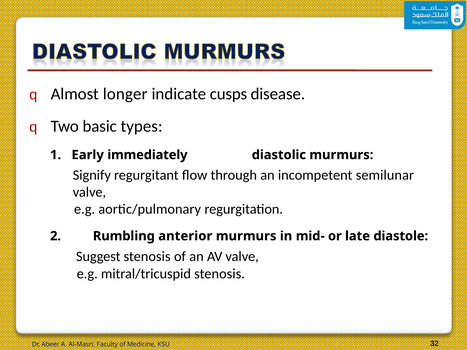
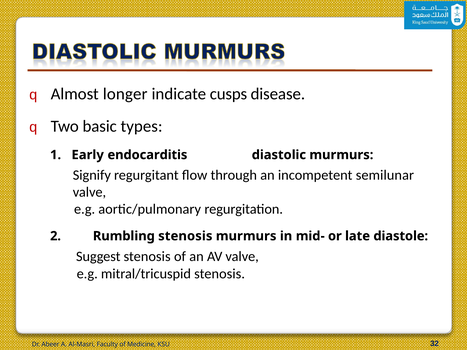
immediately: immediately -> endocarditis (147, 155)
Rumbling anterior: anterior -> stenosis (185, 236)
